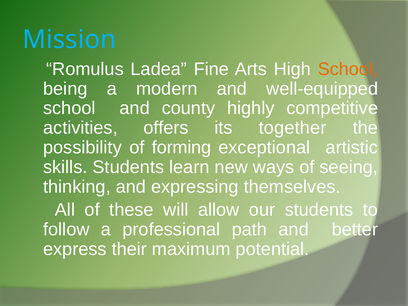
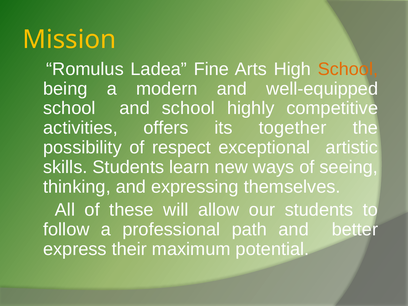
Mission colour: light blue -> yellow (69, 40)
and county: county -> school (188, 108)
forming: forming -> respect (182, 147)
